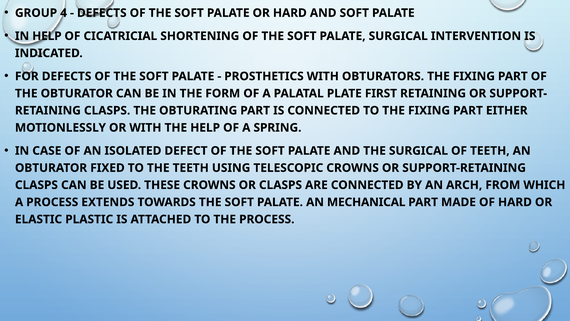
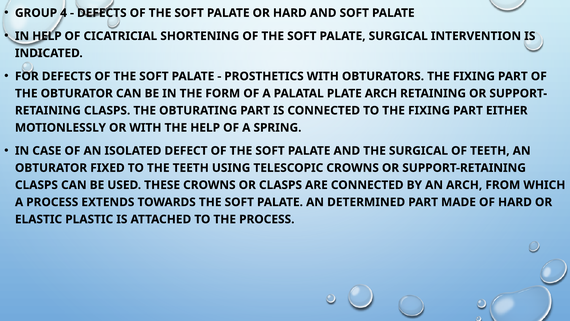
PLATE FIRST: FIRST -> ARCH (381, 93)
MECHANICAL: MECHANICAL -> DETERMINED (366, 202)
